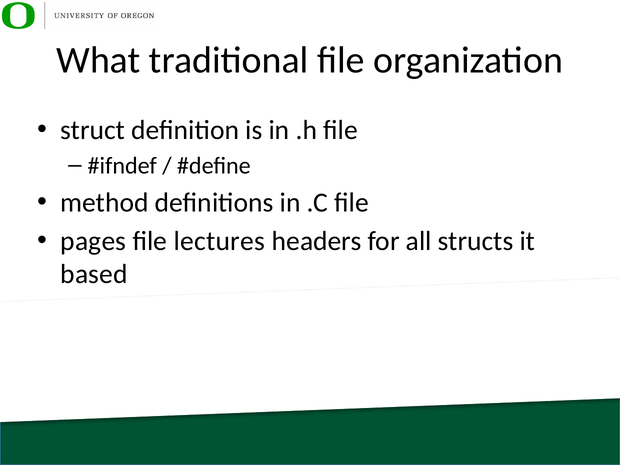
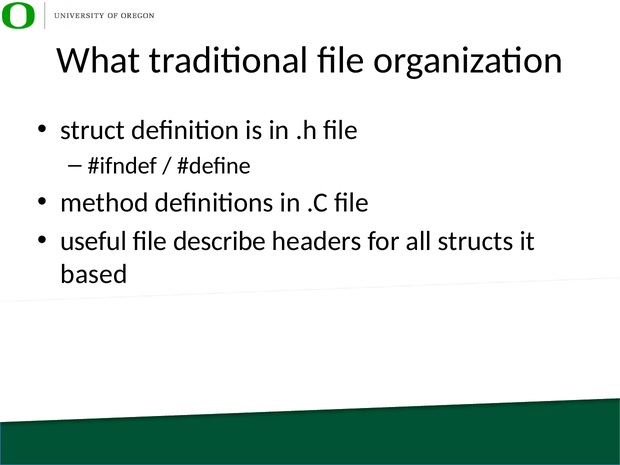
pages: pages -> useful (94, 241)
lectures: lectures -> describe (220, 241)
